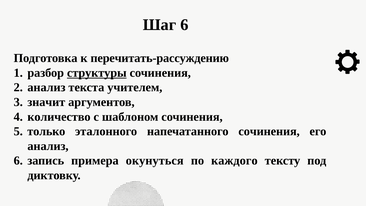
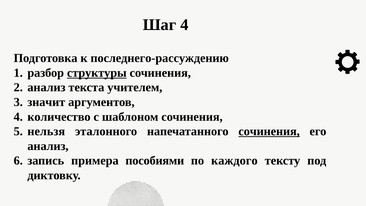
Шаг 6: 6 -> 4 (184, 25)
перечитать-рассуждению: перечитать-рассуждению -> последнего-рассуждению (160, 58)
только: только -> нельзя (46, 131)
сочинения underline: none -> present (269, 131)
окунуться: окунуться -> пособиями (155, 161)
